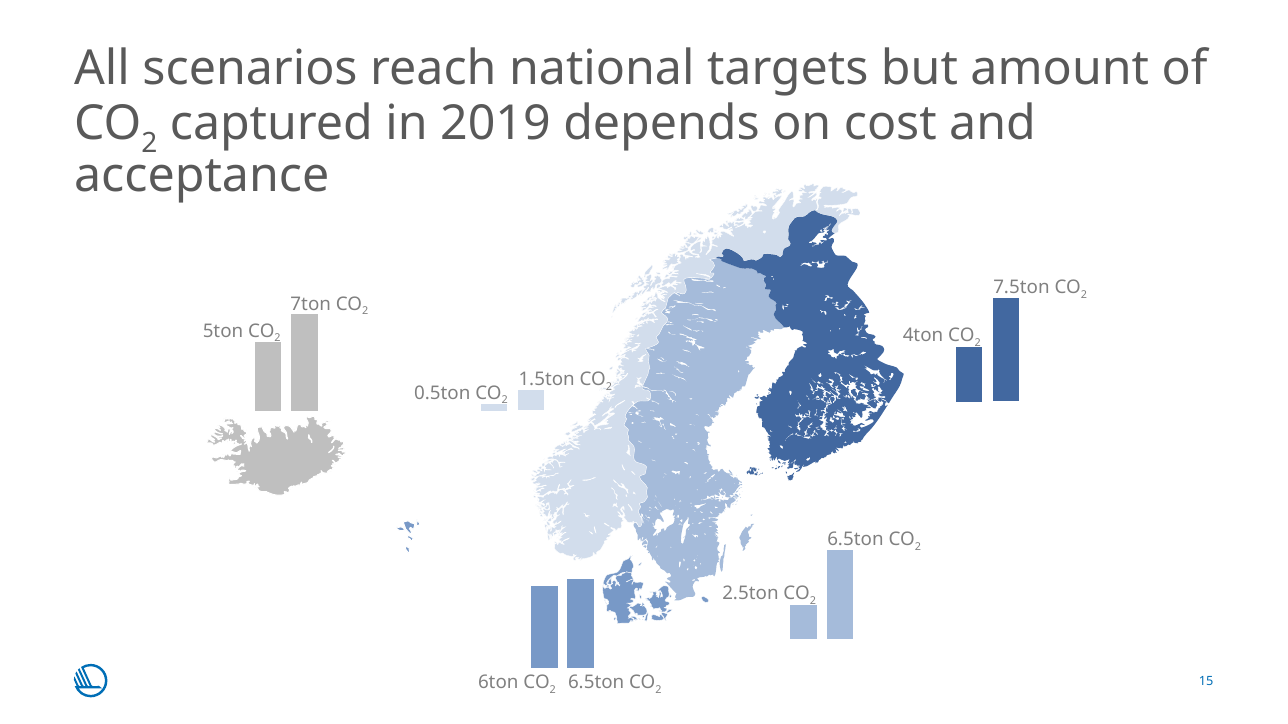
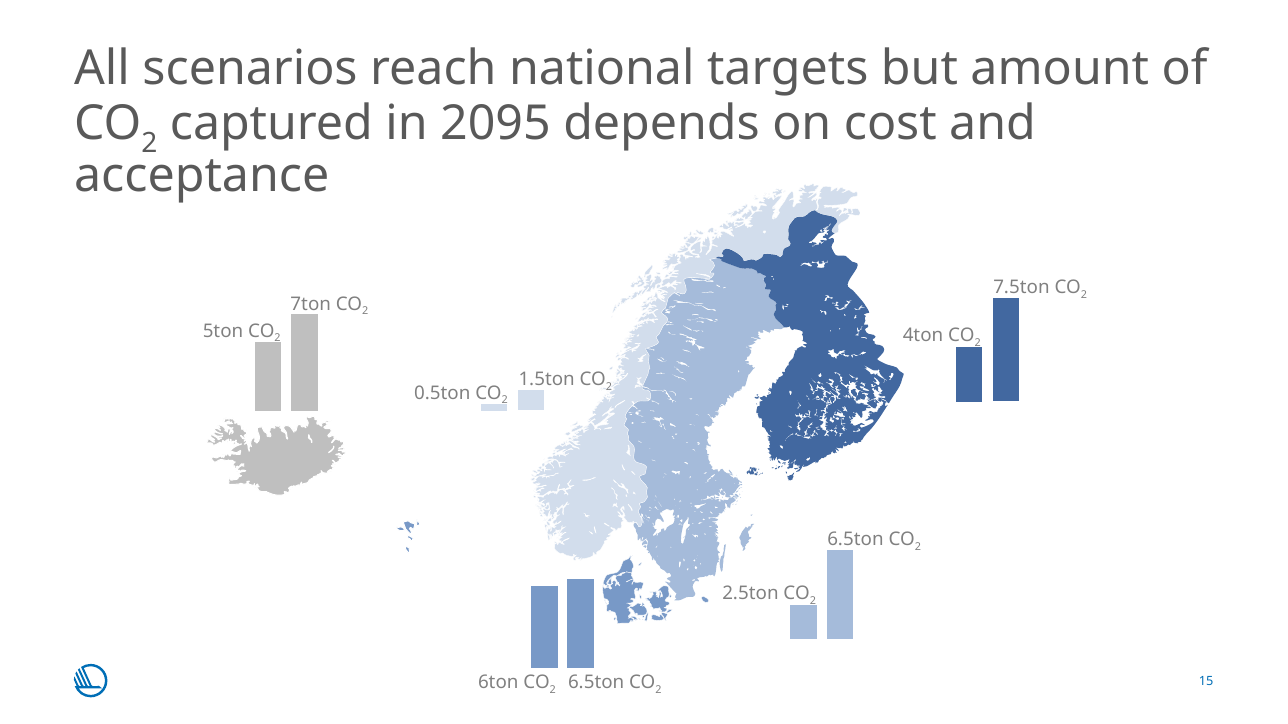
2019: 2019 -> 2095 (495, 124)
